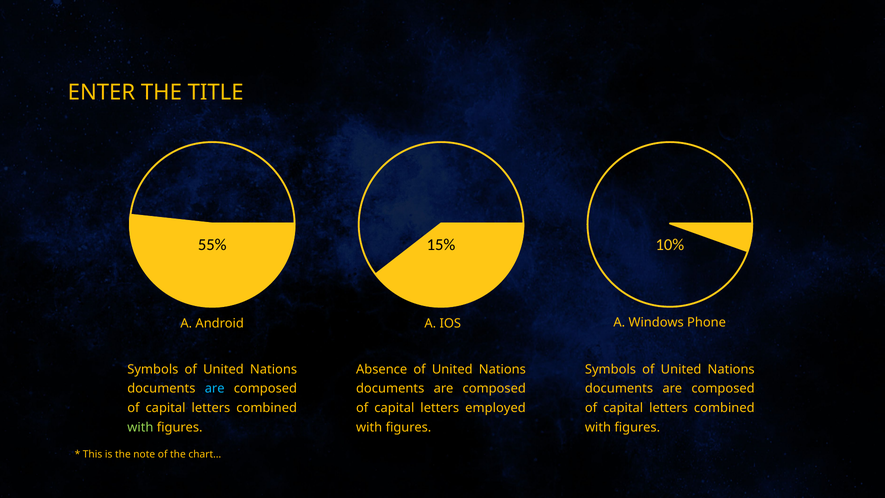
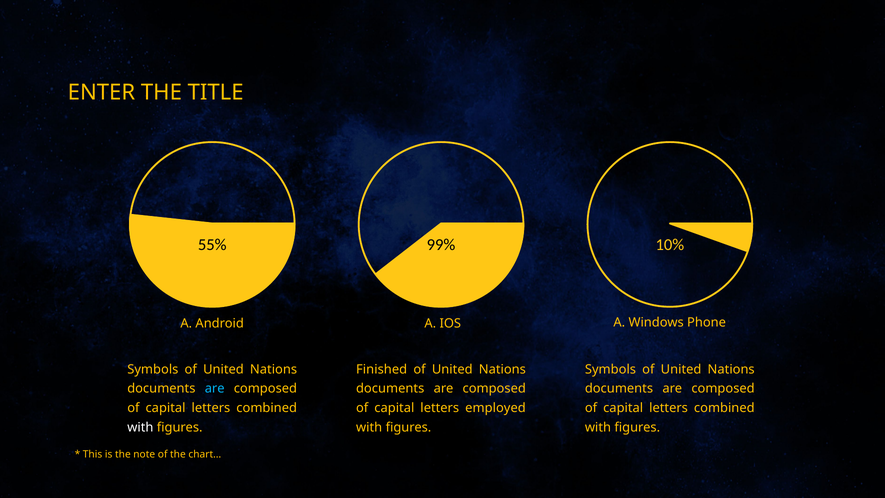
15%: 15% -> 99% (441, 244)
Absence: Absence -> Finished (382, 369)
with colour: light green -> white (140, 427)
